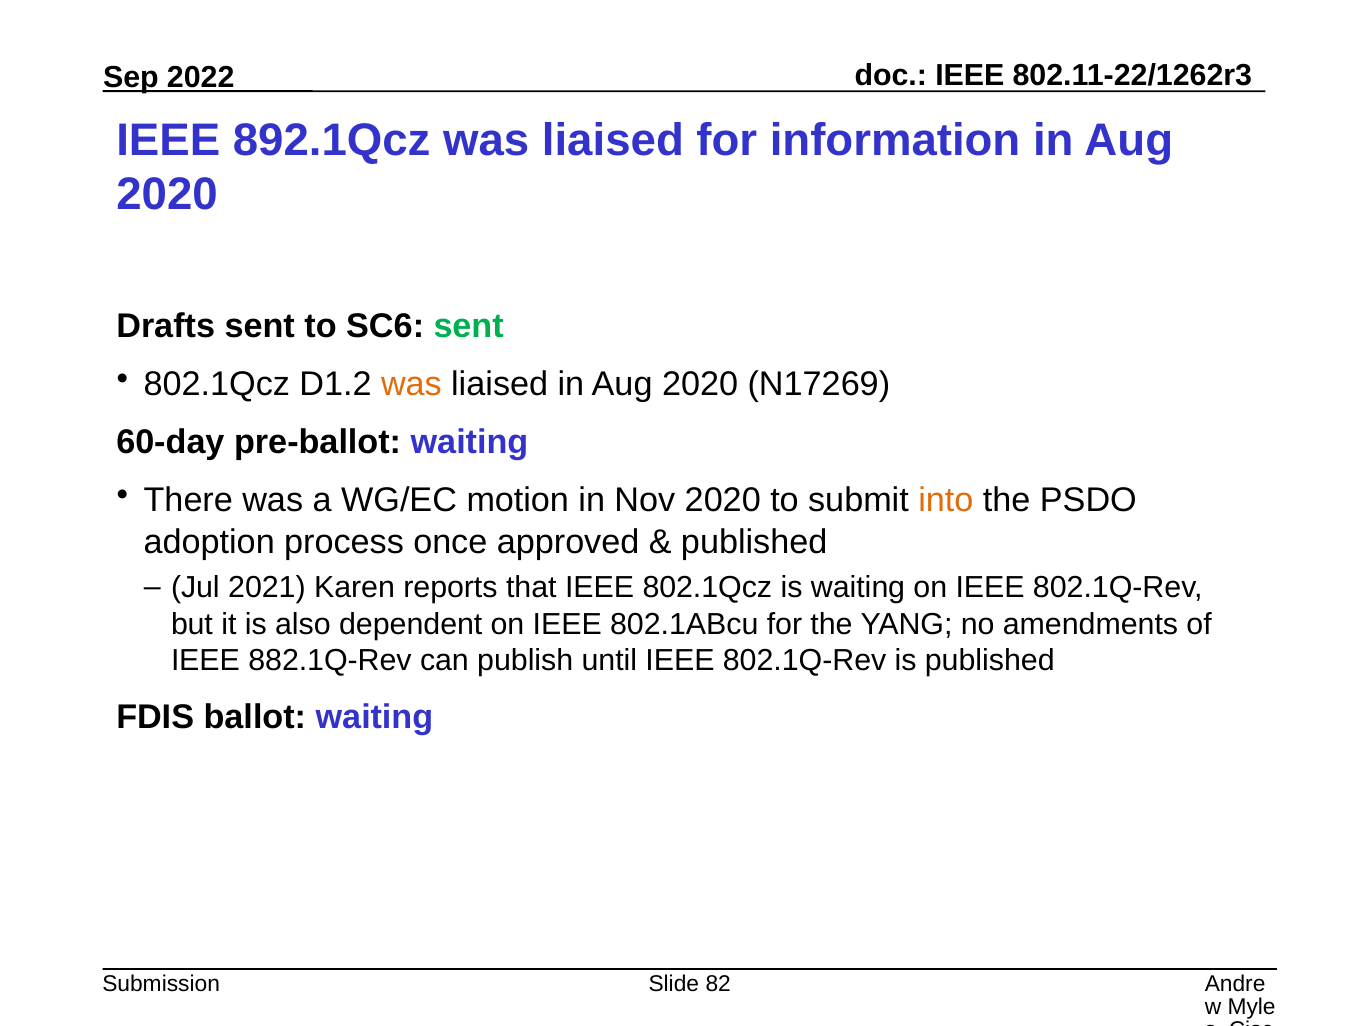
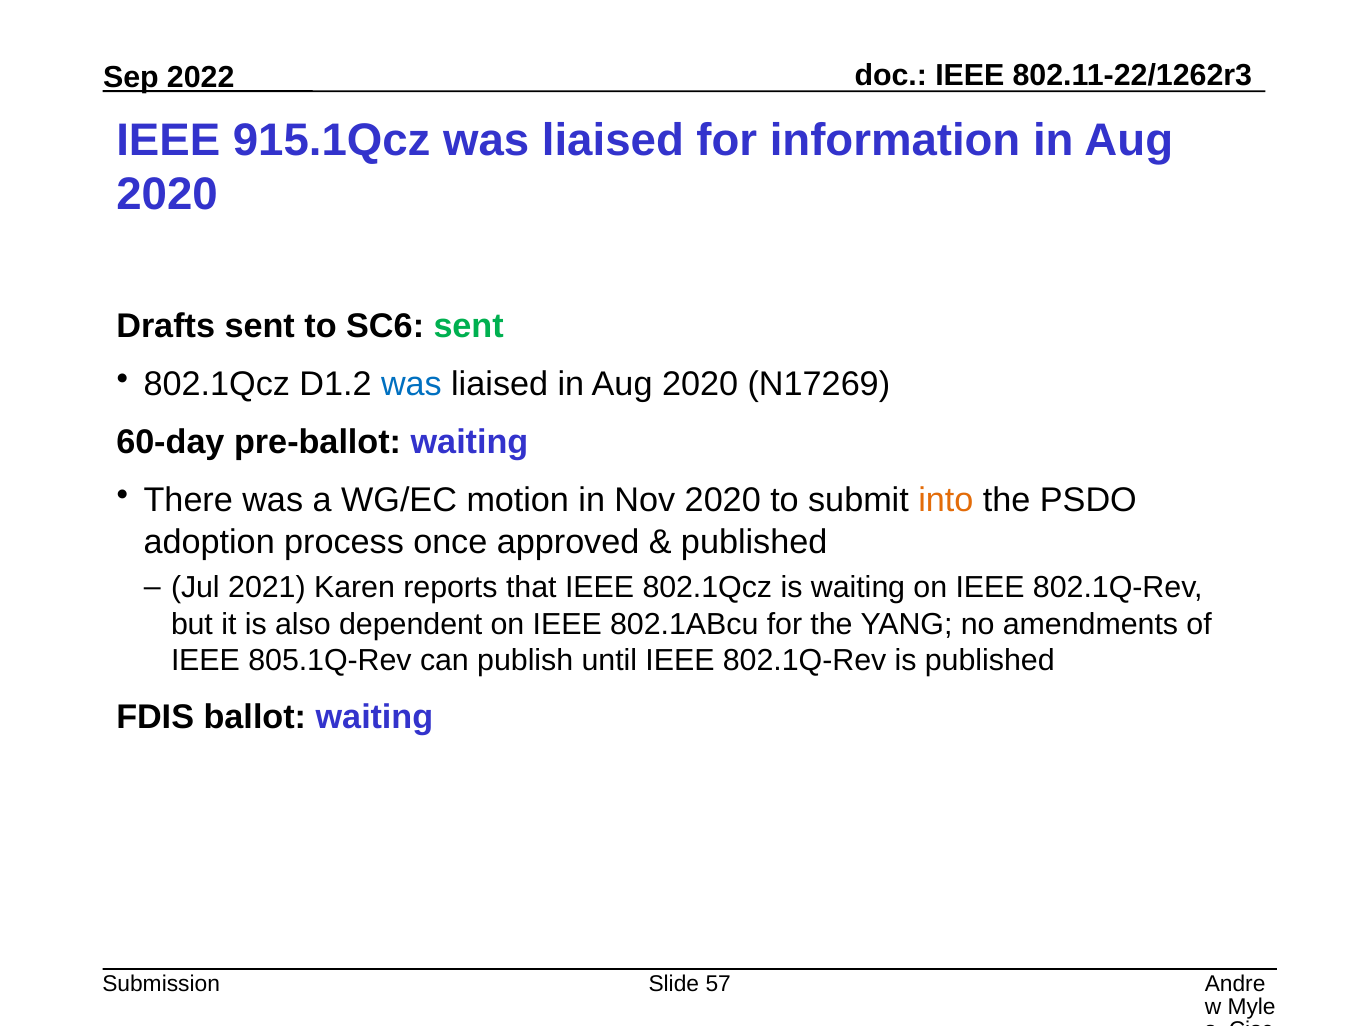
892.1Qcz: 892.1Qcz -> 915.1Qcz (332, 140)
was colour: orange -> blue (411, 384)
882.1Q-Rev: 882.1Q-Rev -> 805.1Q-Rev (330, 661)
82: 82 -> 57 (718, 984)
